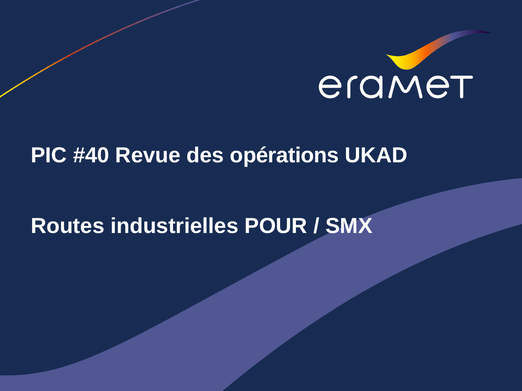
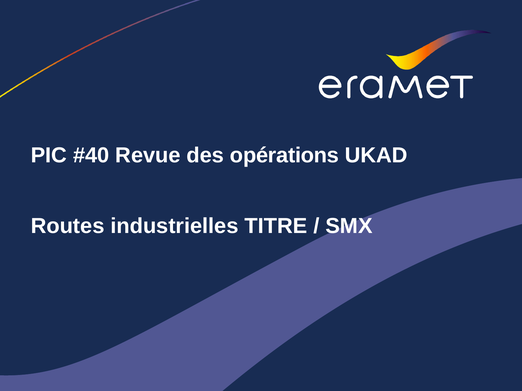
POUR: POUR -> TITRE (276, 226)
